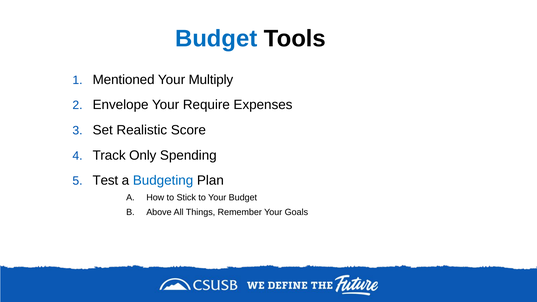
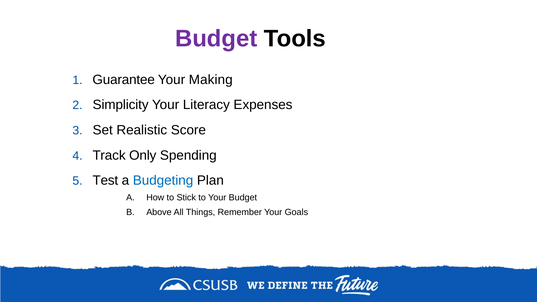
Budget colour: blue -> purple (216, 39)
Mentioned: Mentioned -> Guarantee (124, 80)
Multiply: Multiply -> Making (211, 80)
Envelope: Envelope -> Simplicity (121, 105)
Require: Require -> Literacy (206, 105)
